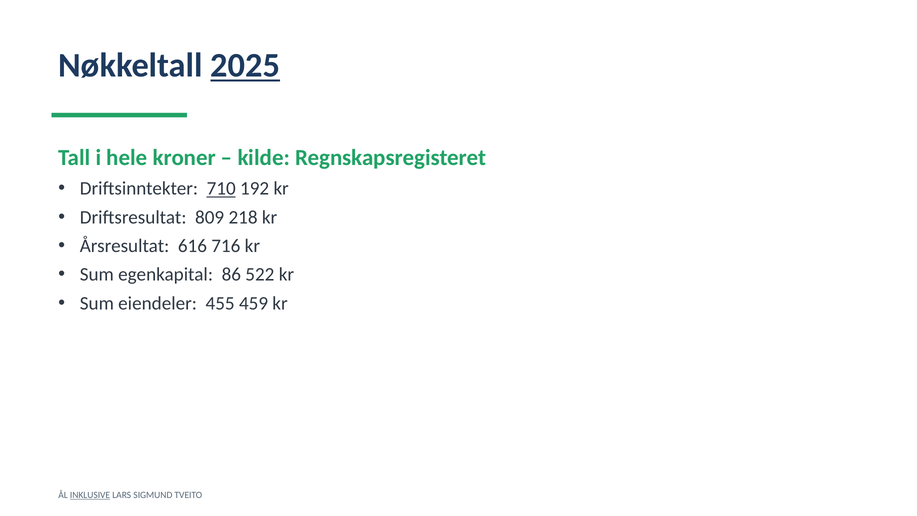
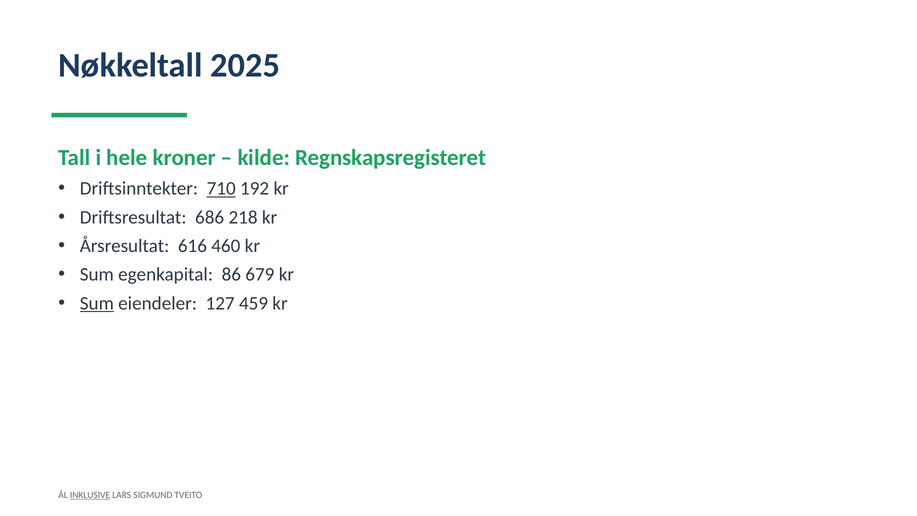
2025 underline: present -> none (245, 65)
809: 809 -> 686 (210, 217)
716: 716 -> 460 (226, 246)
522: 522 -> 679 (260, 275)
Sum underline: none -> present (97, 303)
455: 455 -> 127 (220, 303)
